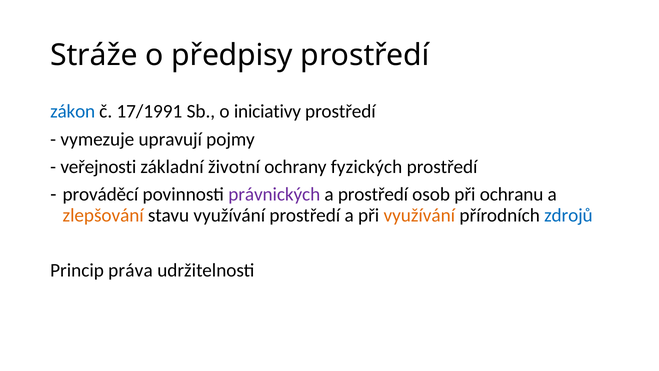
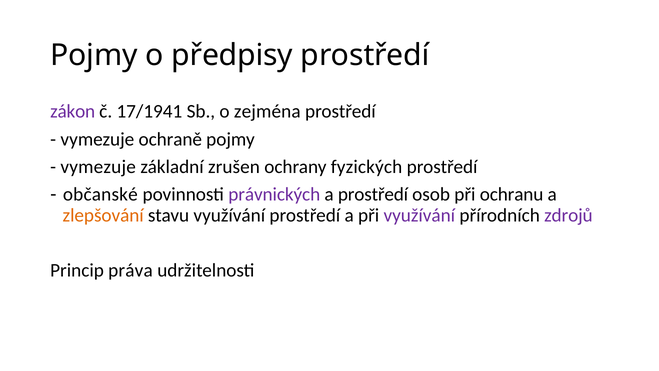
Stráže: Stráže -> Pojmy (94, 55)
zákon colour: blue -> purple (73, 111)
17/1991: 17/1991 -> 17/1941 (149, 111)
iniciativy: iniciativy -> zejména (267, 111)
upravují: upravují -> ochraně (170, 139)
veřejnosti: veřejnosti -> vymezuje (98, 167)
životní: životní -> zrušen (234, 167)
prováděcí: prováděcí -> občanské (100, 194)
využívání colour: orange -> purple (419, 215)
zdrojů colour: blue -> purple (568, 215)
